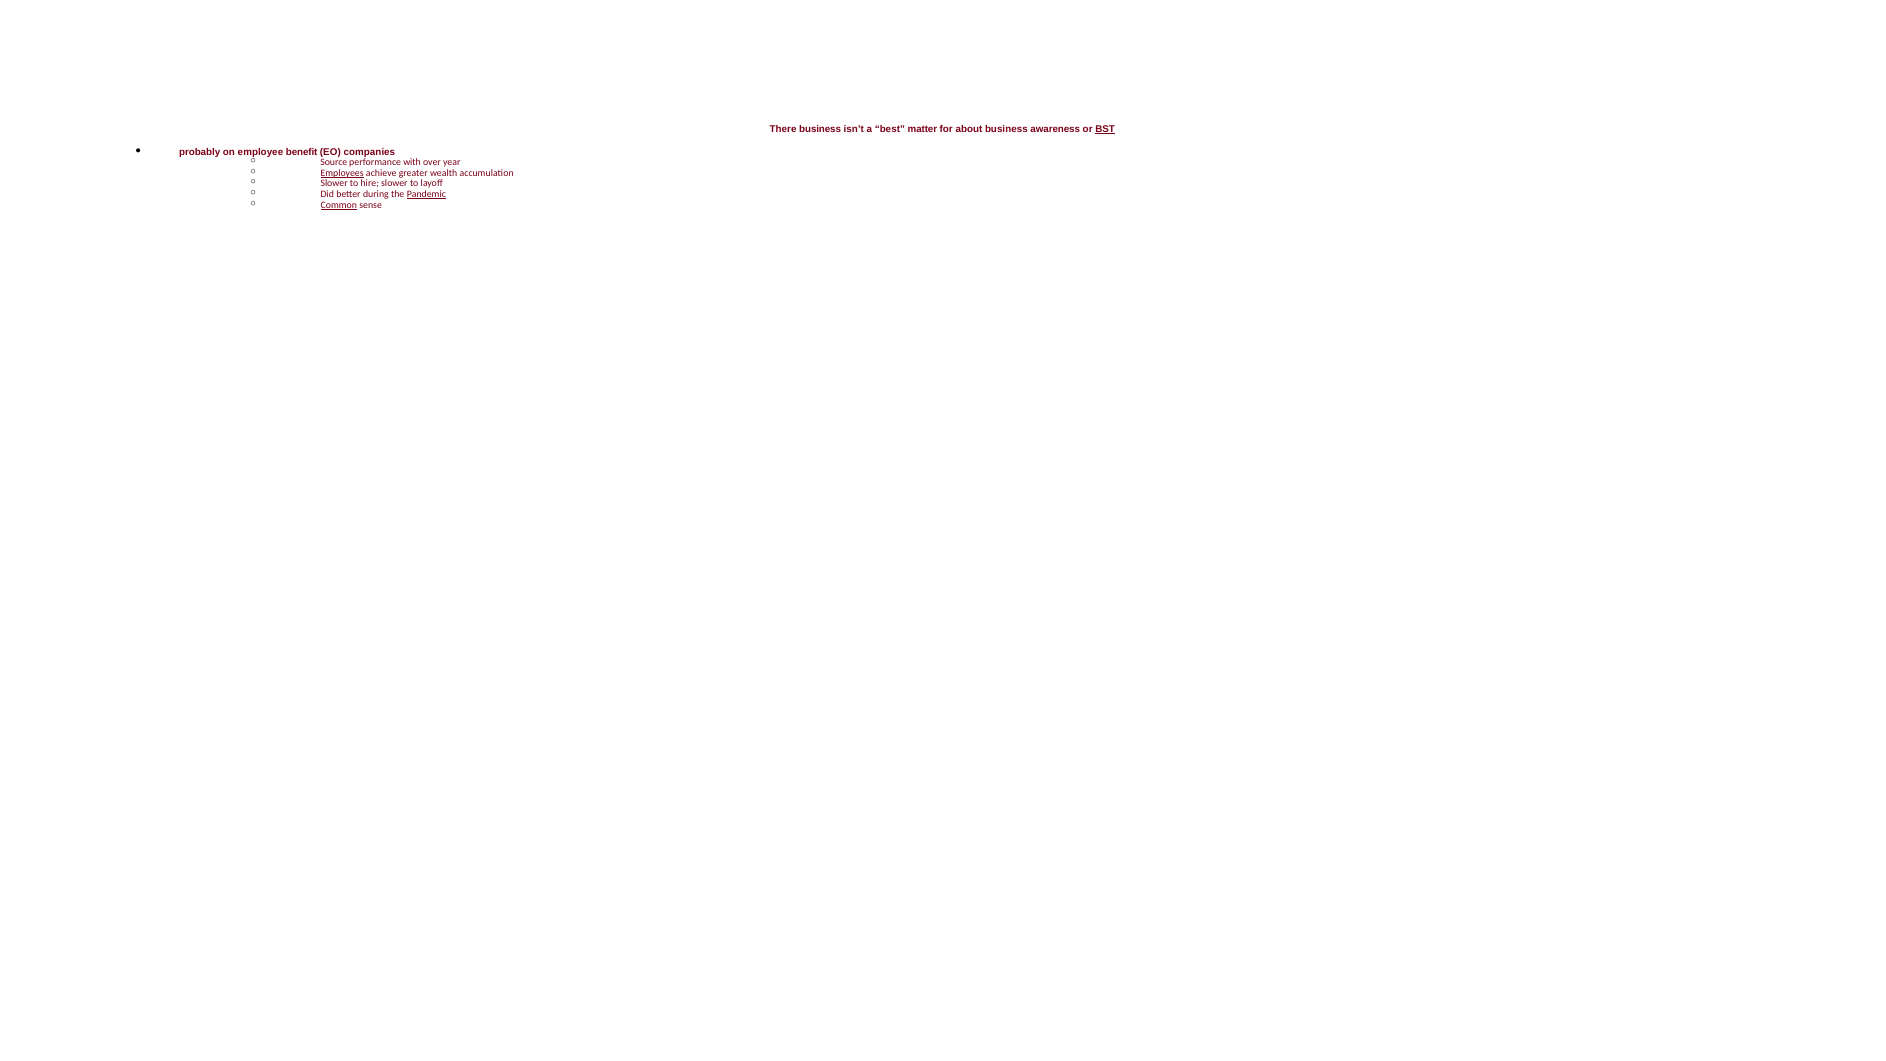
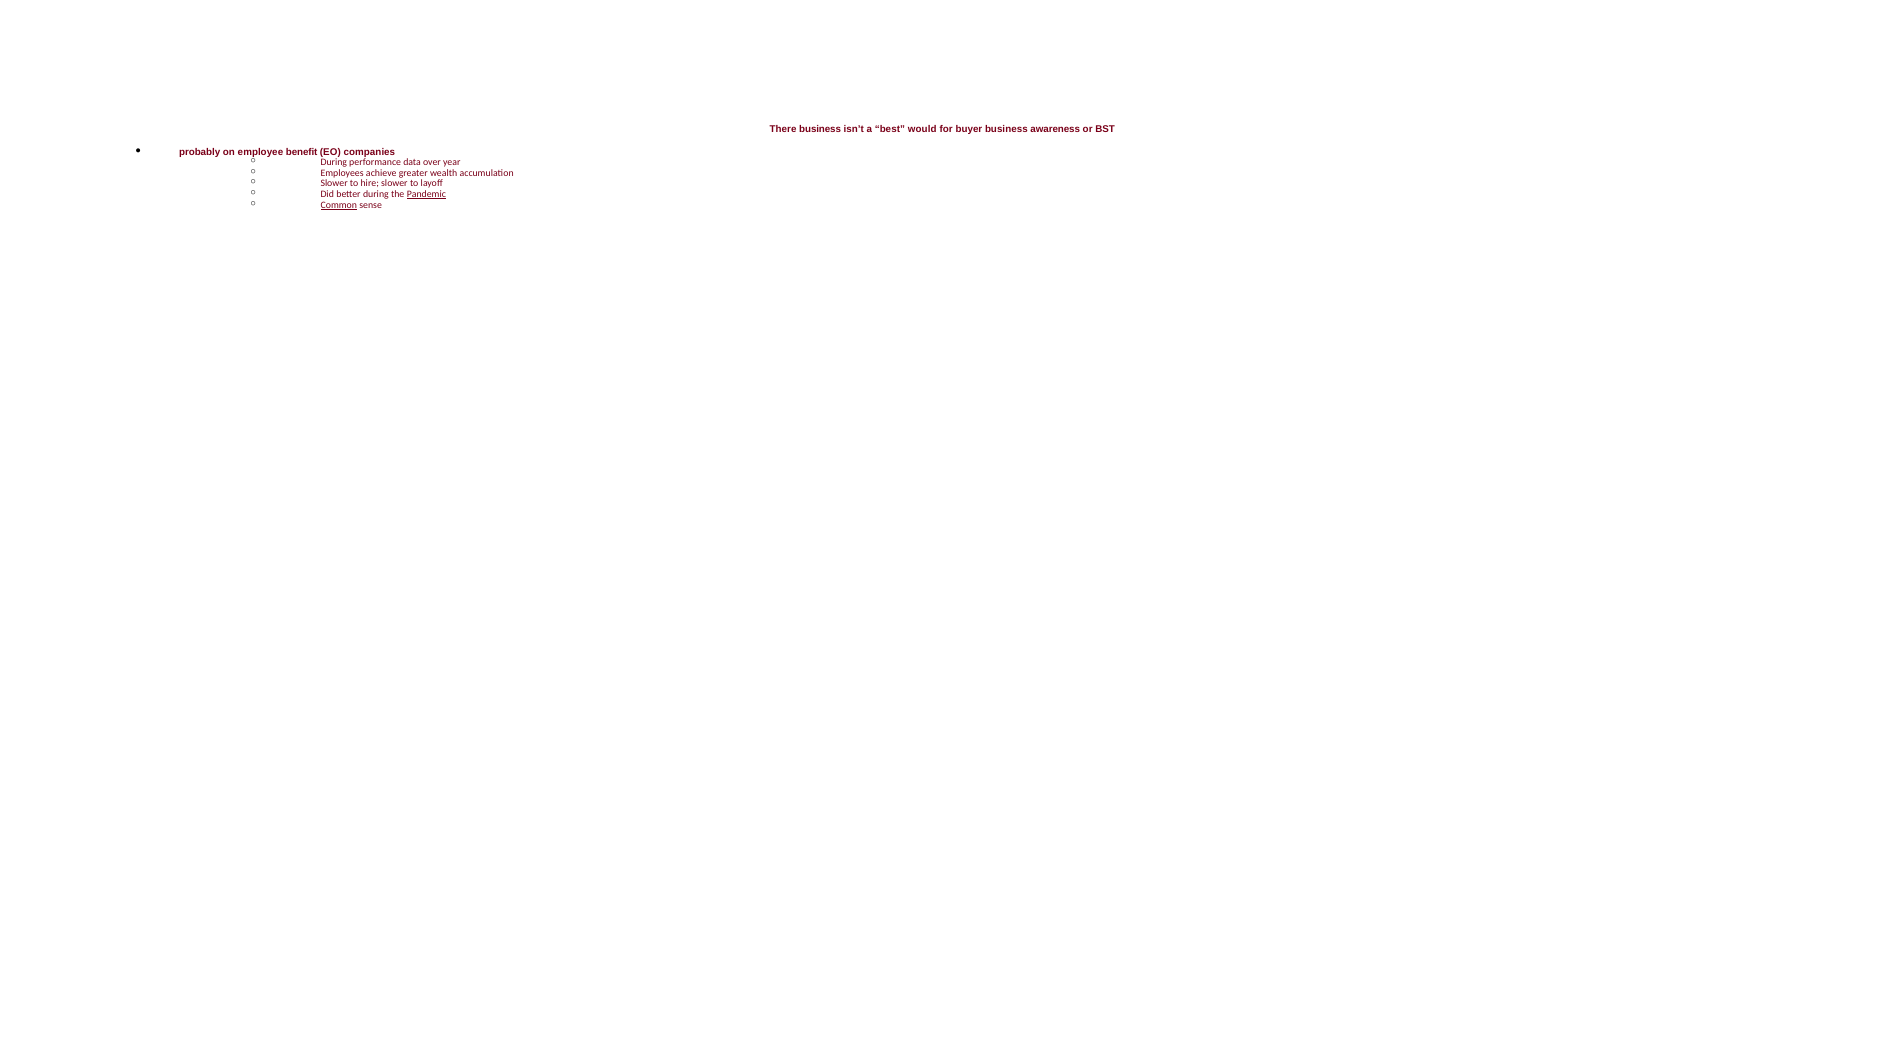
matter: matter -> would (922, 130)
about: about -> buyer (969, 130)
BST underline: present -> none (1105, 130)
Source: Source -> During (334, 162)
with: with -> data (412, 162)
Employees underline: present -> none (342, 173)
